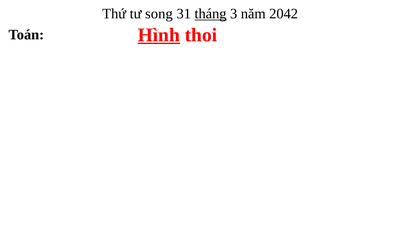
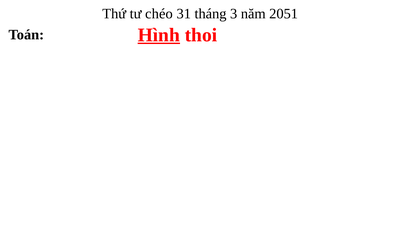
song: song -> chéo (159, 14)
tháng underline: present -> none (211, 14)
2042: 2042 -> 2051 (284, 14)
